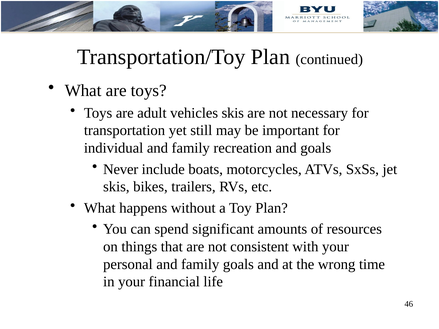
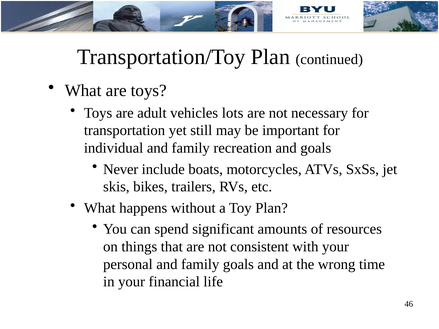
vehicles skis: skis -> lots (233, 113)
